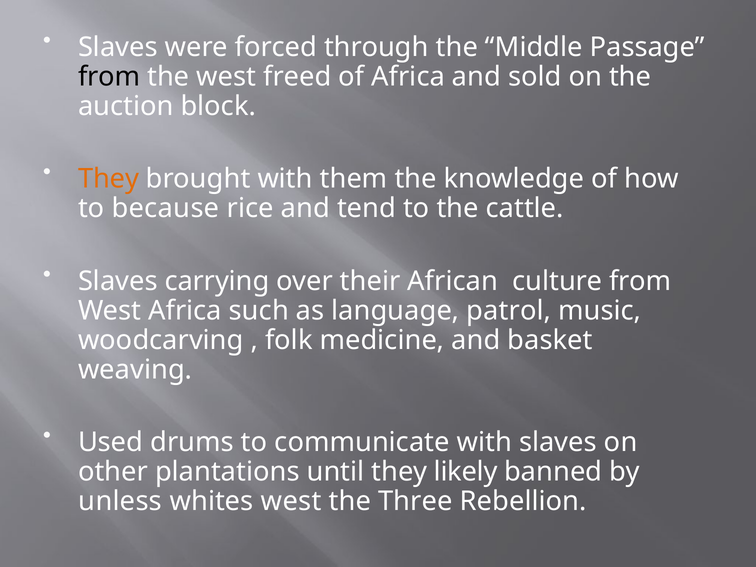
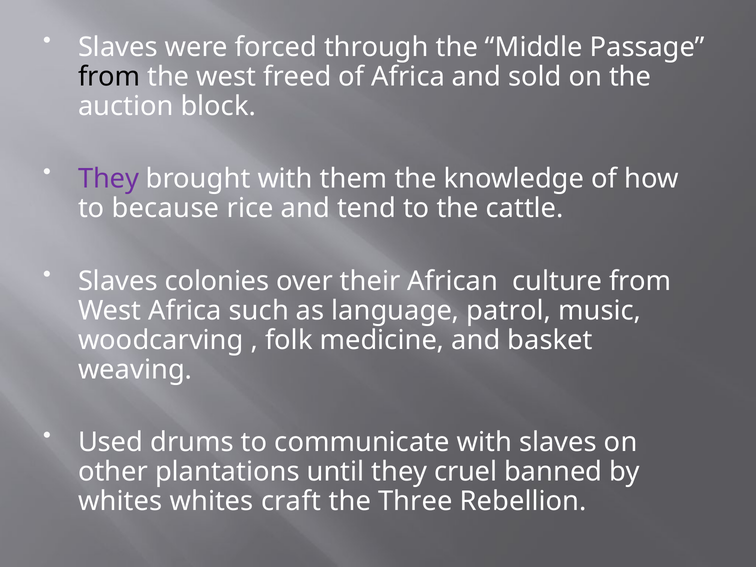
They colour: orange -> purple (108, 179)
carrying: carrying -> colonies (217, 281)
likely: likely -> cruel (466, 472)
unless: unless -> whites (120, 501)
whites west: west -> craft (291, 501)
